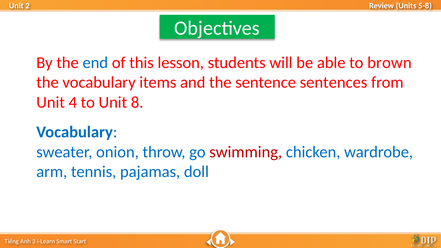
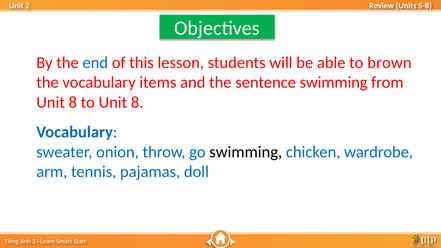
sentence sentences: sentences -> swimming (334, 83)
4: 4 -> 8 (73, 102)
swimming colour: red -> black (246, 152)
